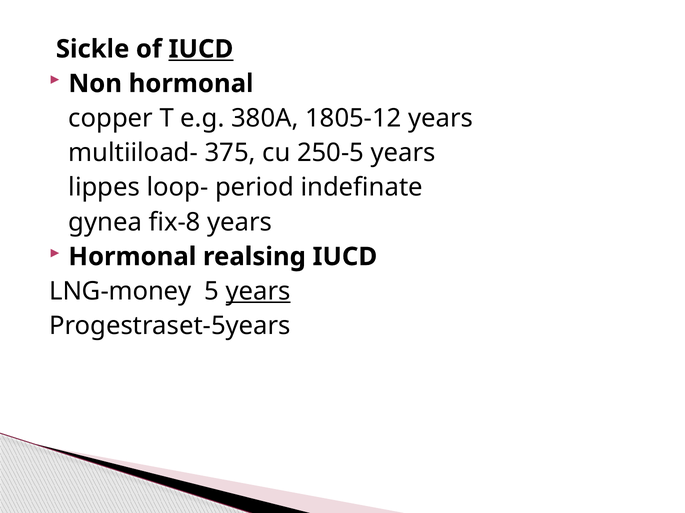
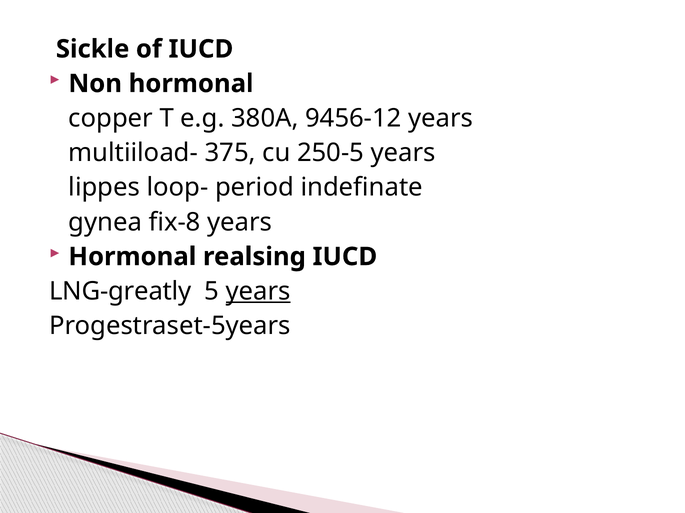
IUCD underline: present -> none (201, 49)
1805-12: 1805-12 -> 9456-12 (353, 118)
LNG-money: LNG-money -> LNG-greatly (120, 292)
